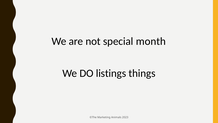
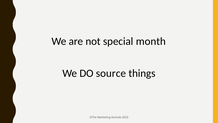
listings: listings -> source (111, 73)
